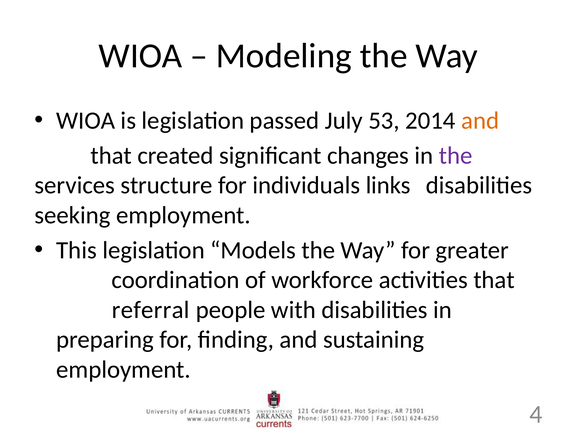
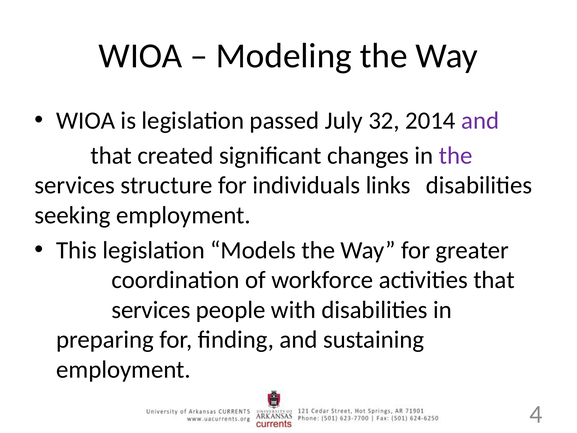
53: 53 -> 32 (384, 121)
and colour: orange -> purple (480, 121)
referral: referral -> services (151, 310)
